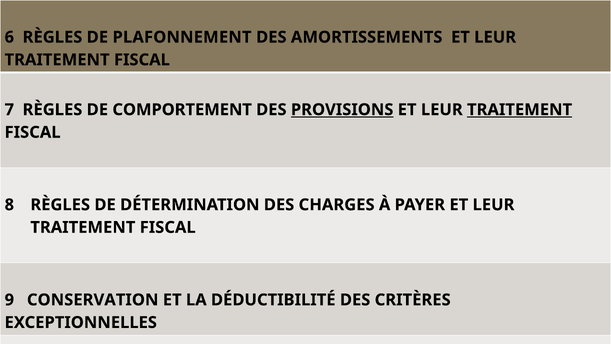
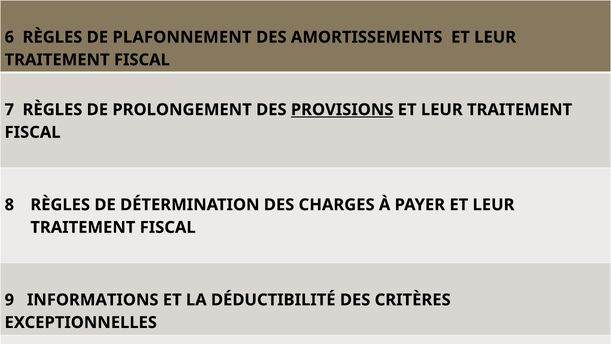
COMPORTEMENT: COMPORTEMENT -> PROLONGEMENT (182, 110)
TRAITEMENT underline: present -> none (520, 110)
CONSERVATION: CONSERVATION -> INFORMATIONS (93, 300)
